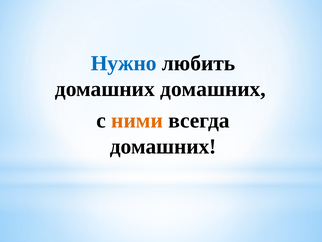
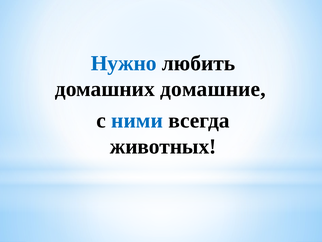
домашних домашних: домашних -> домашние (213, 89)
ними colour: orange -> blue (137, 120)
домашних: домашних -> животных (163, 146)
